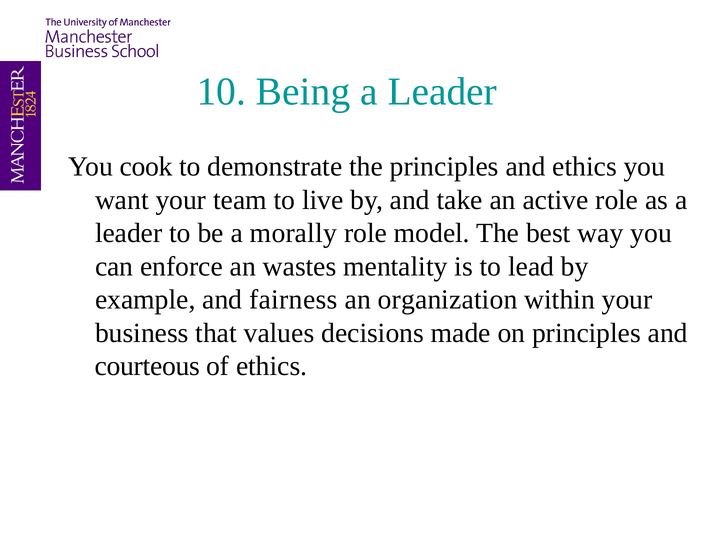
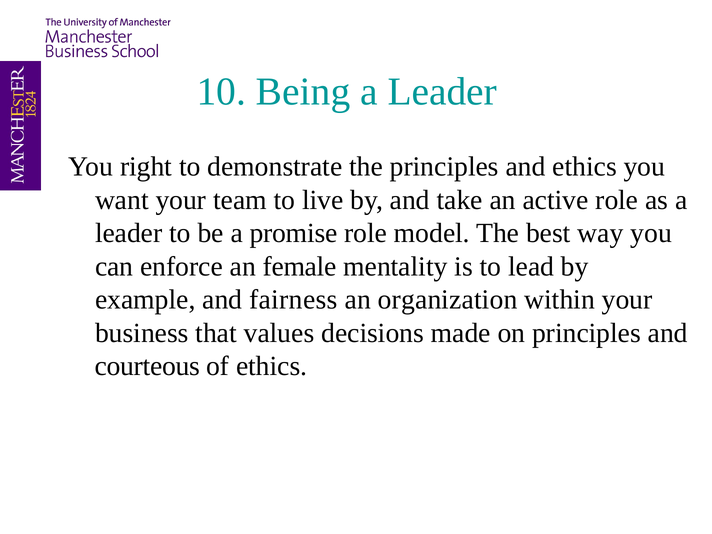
cook: cook -> right (146, 167)
morally: morally -> promise (294, 233)
wastes: wastes -> female (300, 266)
